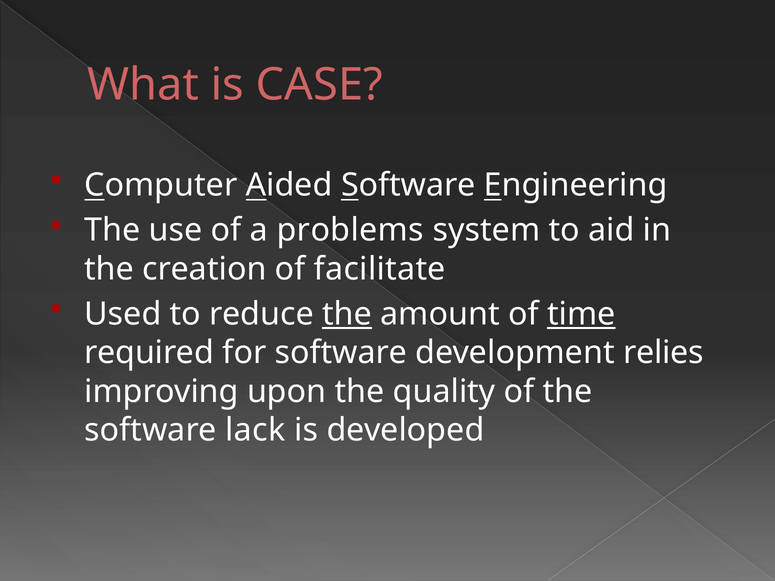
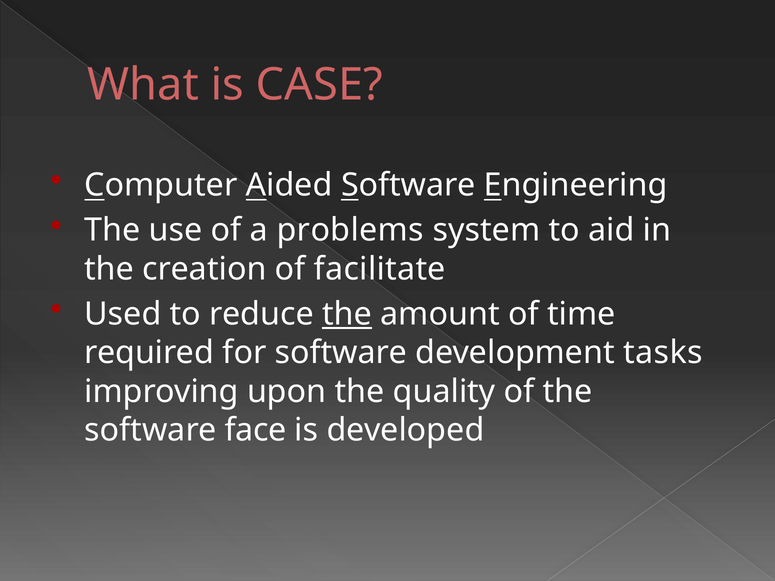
time underline: present -> none (581, 314)
relies: relies -> tasks (663, 353)
lack: lack -> face (256, 430)
